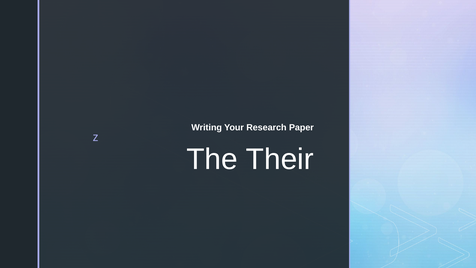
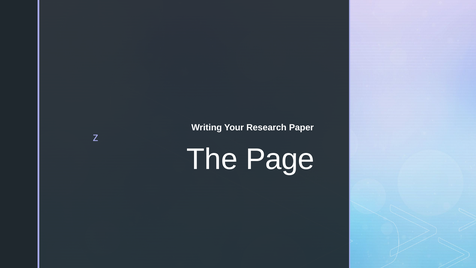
Their: Their -> Page (280, 159)
